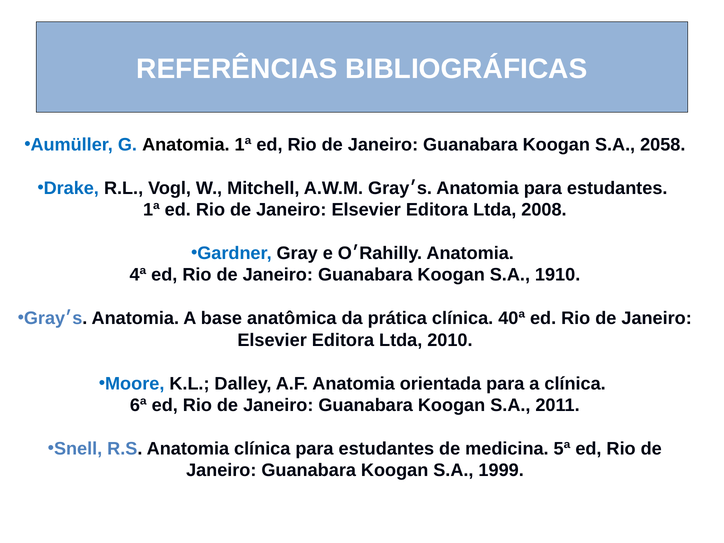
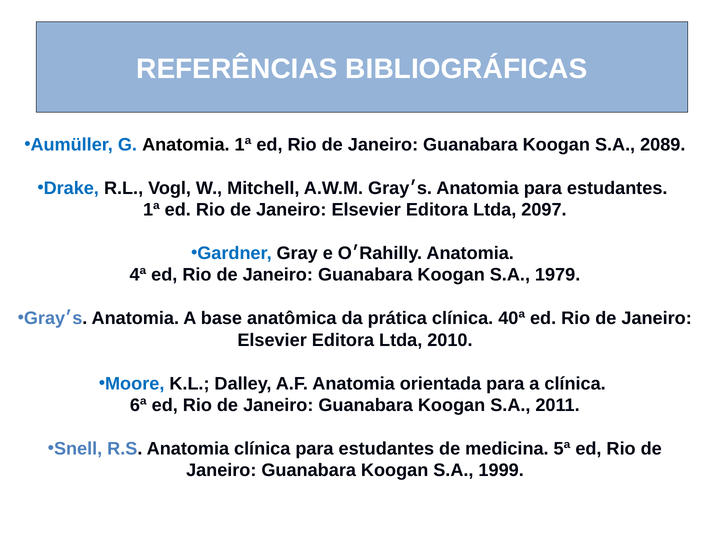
2058: 2058 -> 2089 (663, 145)
2008: 2008 -> 2097 (544, 210)
1910: 1910 -> 1979 (558, 275)
